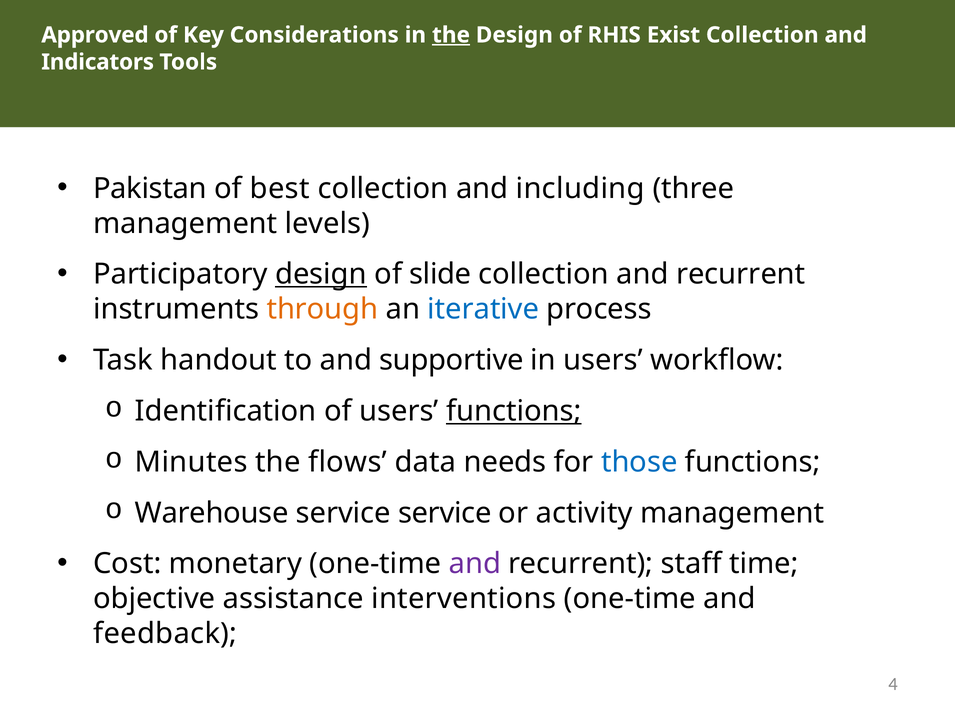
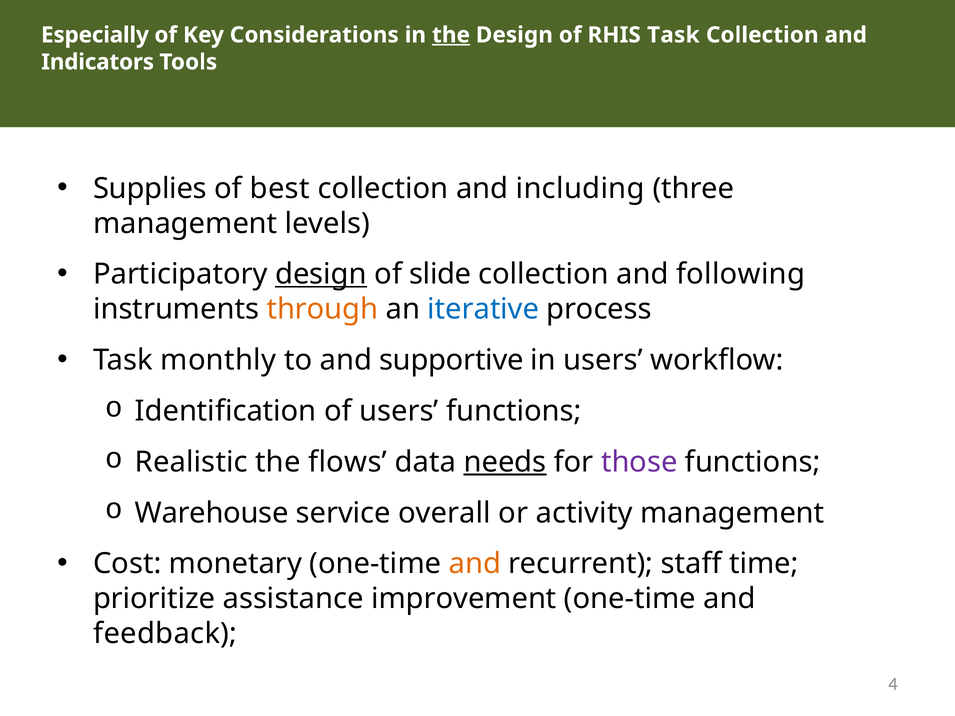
Approved: Approved -> Especially (95, 35)
RHIS Exist: Exist -> Task (673, 35)
Pakistan: Pakistan -> Supplies (150, 189)
collection and recurrent: recurrent -> following (741, 274)
handout: handout -> monthly (218, 360)
functions underline: present -> none (514, 411)
Minutes: Minutes -> Realistic (191, 462)
needs underline: none -> present (505, 462)
those colour: blue -> purple (639, 462)
service service: service -> overall (445, 513)
and colour: purple -> orange (475, 564)
objective: objective -> prioritize (154, 599)
interventions: interventions -> improvement (464, 599)
